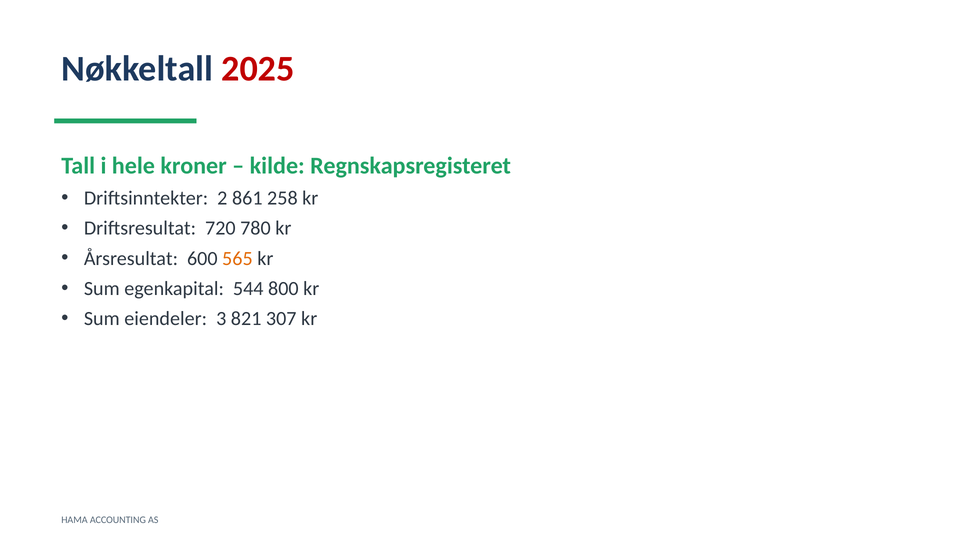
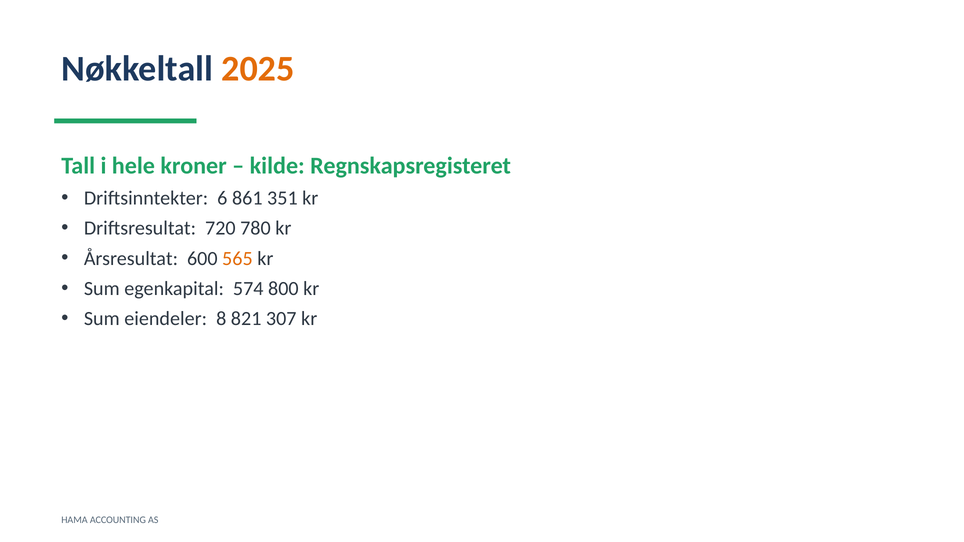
2025 colour: red -> orange (258, 69)
2: 2 -> 6 (222, 198)
258: 258 -> 351 (282, 198)
544: 544 -> 574 (248, 289)
3: 3 -> 8 (221, 319)
